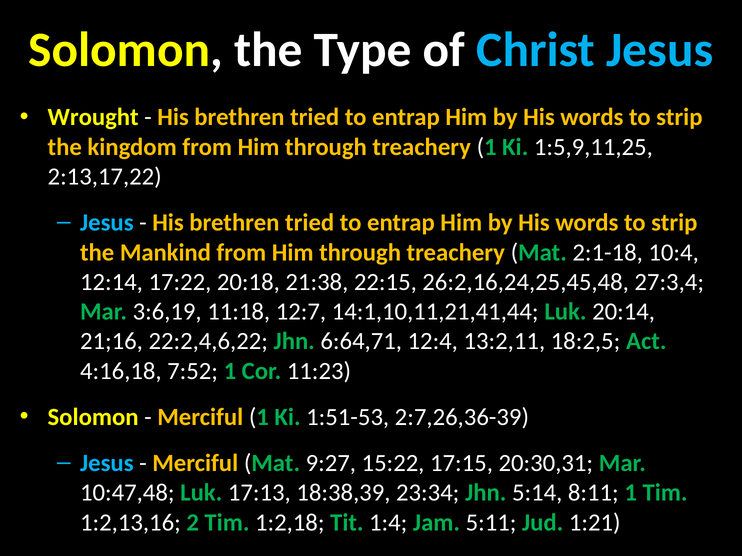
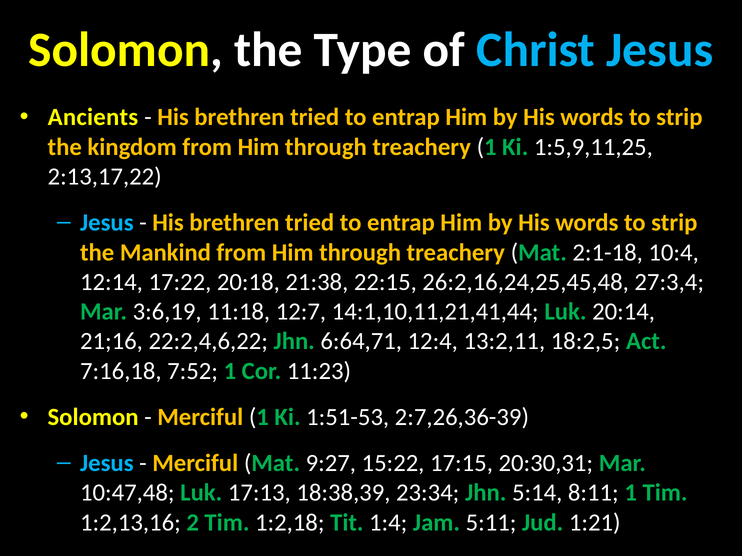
Wrought: Wrought -> Ancients (93, 117)
4:16,18: 4:16,18 -> 7:16,18 (121, 371)
